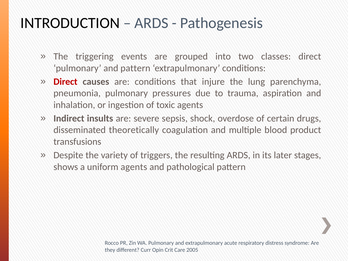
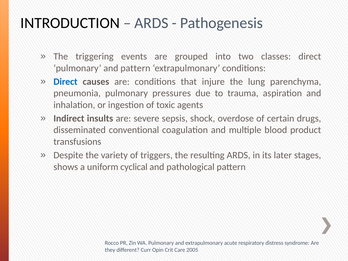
Direct colour: red -> blue (65, 82)
theoretically: theoretically -> conventional (134, 130)
uniform agents: agents -> cyclical (134, 167)
